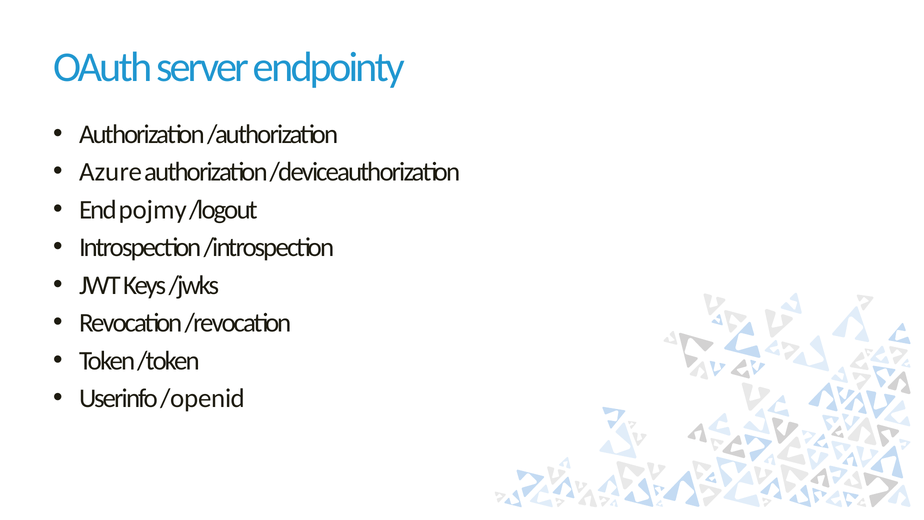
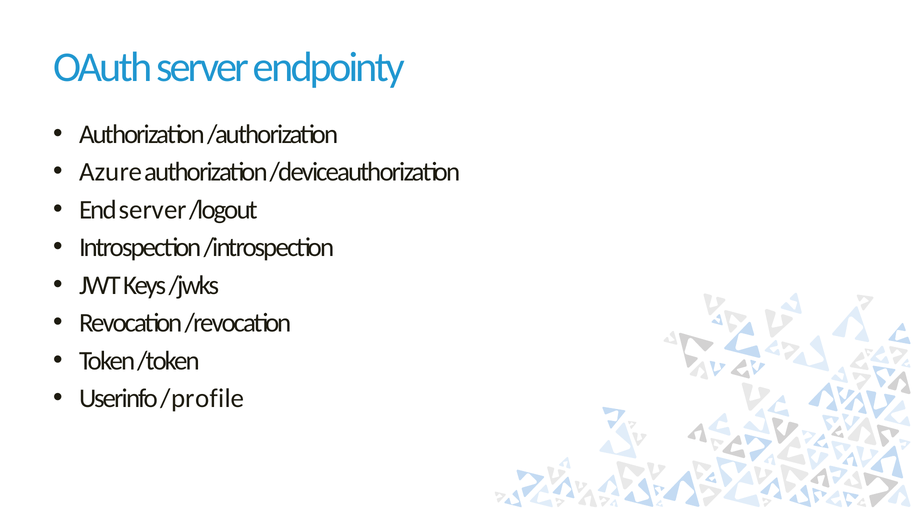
End pojmy: pojmy -> server (153, 210)
/openid: /openid -> /profile (202, 398)
